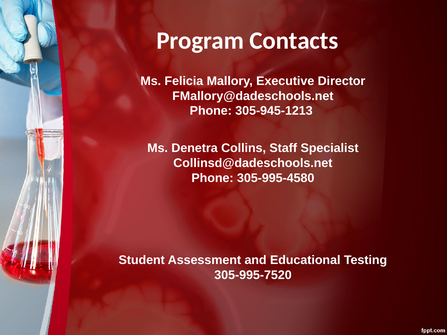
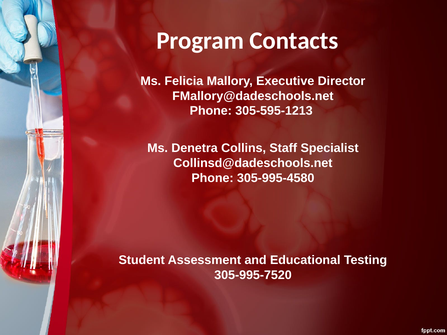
305-945-1213: 305-945-1213 -> 305-595-1213 (274, 111)
